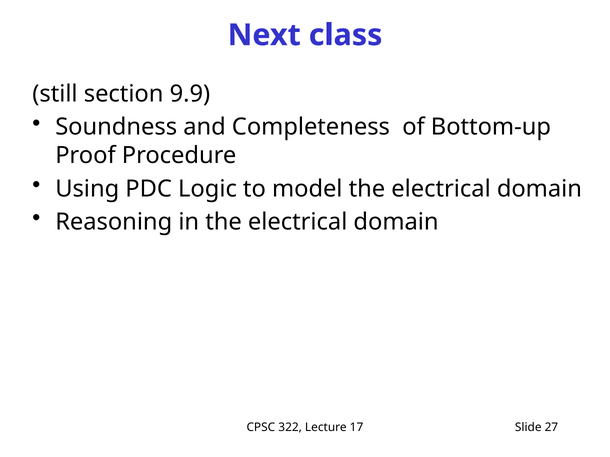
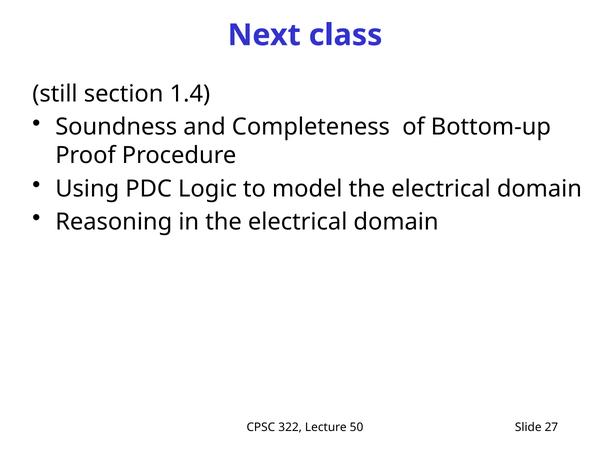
9.9: 9.9 -> 1.4 (190, 94)
17: 17 -> 50 (357, 428)
